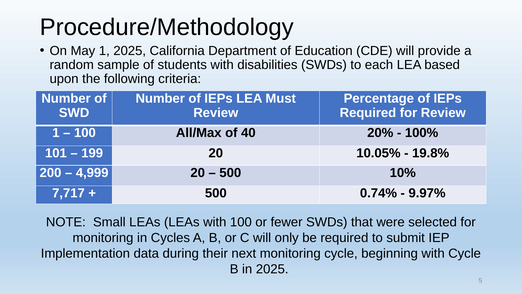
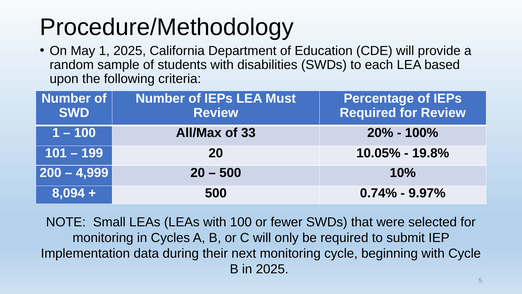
40: 40 -> 33 (248, 133)
7,717: 7,717 -> 8,094 (68, 193)
